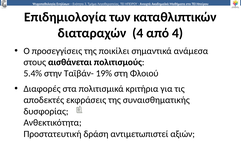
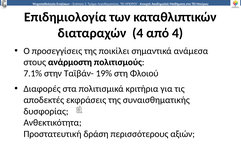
αισθάνεται: αισθάνεται -> ανάρμοστη (70, 62)
5.4%: 5.4% -> 7.1% (33, 73)
αντιμετωπιστεί: αντιμετωπιστεί -> περισσότερους (139, 134)
